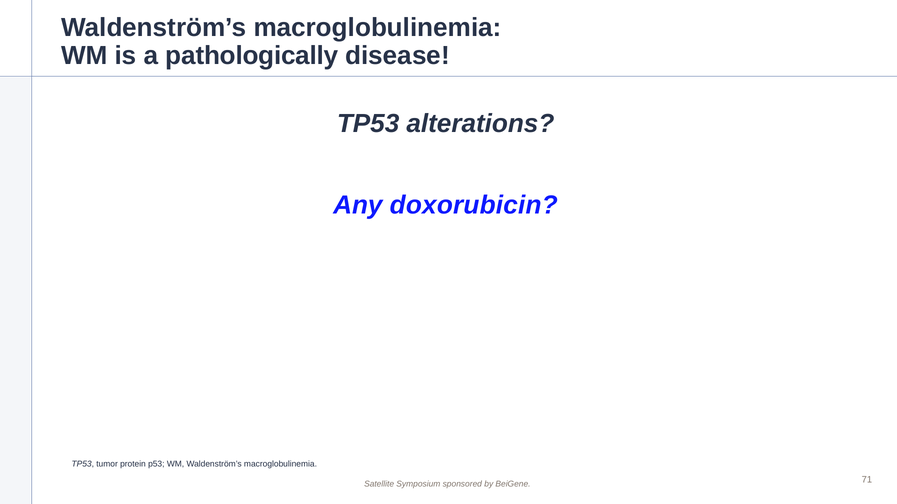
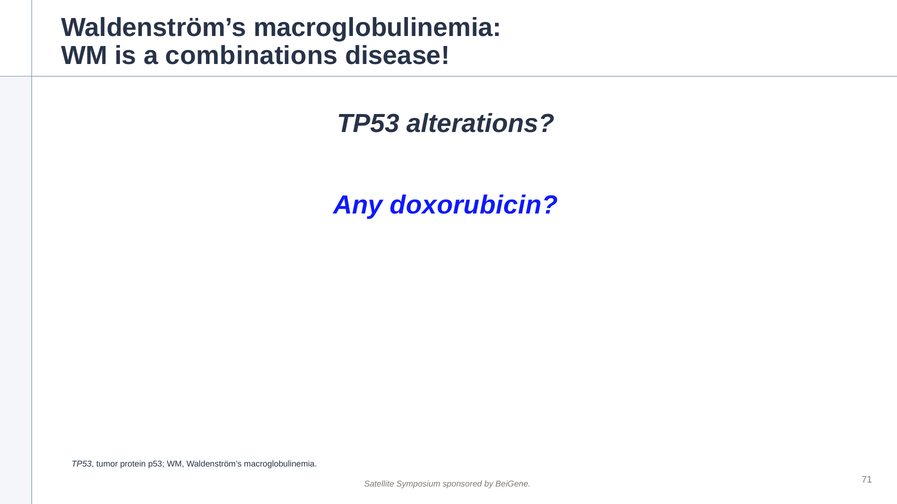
pathologically: pathologically -> combinations (252, 56)
